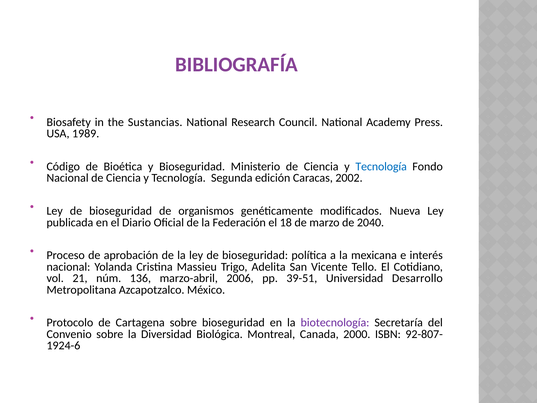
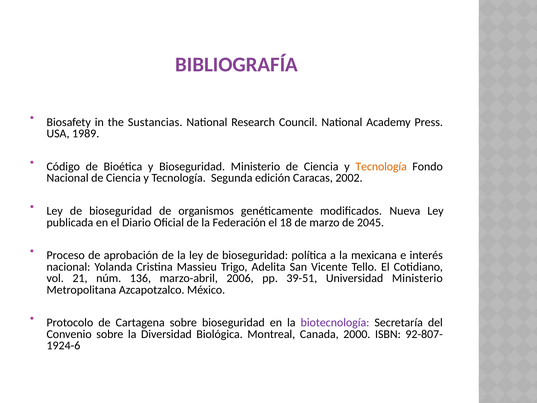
Tecnología colour: blue -> orange (381, 166)
2040: 2040 -> 2045 (371, 222)
Universidad Desarrollo: Desarrollo -> Ministerio (417, 278)
